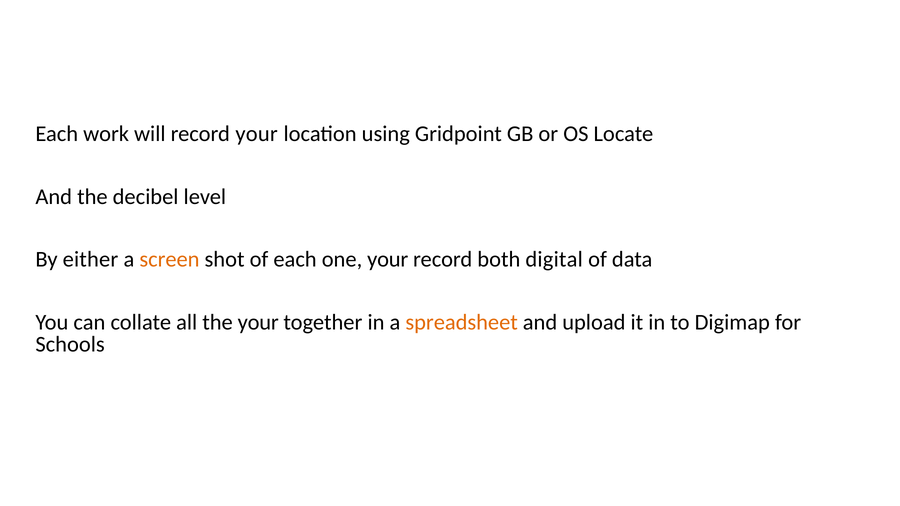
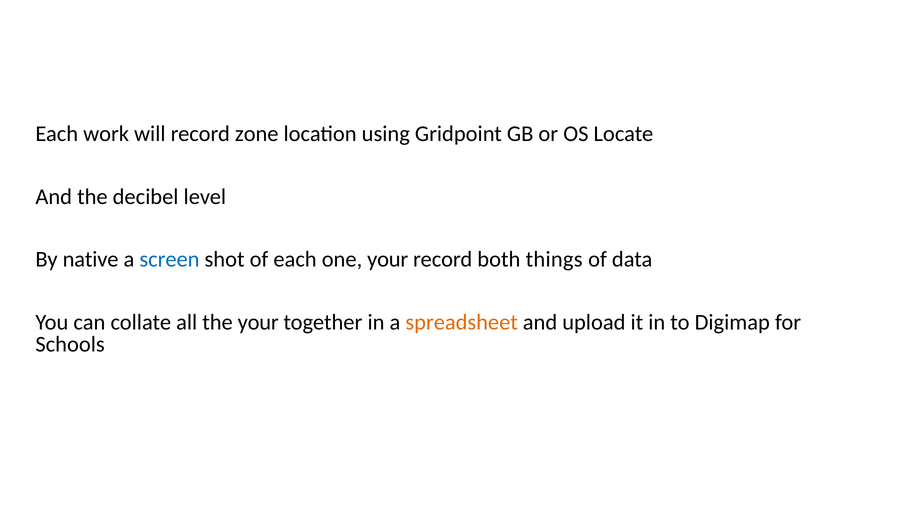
record your: your -> zone (257, 134)
either: either -> native (91, 260)
screen colour: orange -> blue (169, 260)
digital: digital -> things (554, 260)
